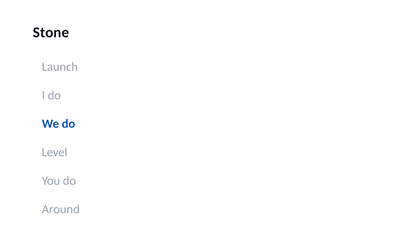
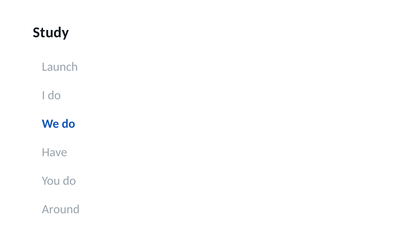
Stone: Stone -> Study (51, 32)
Level: Level -> Have (54, 152)
